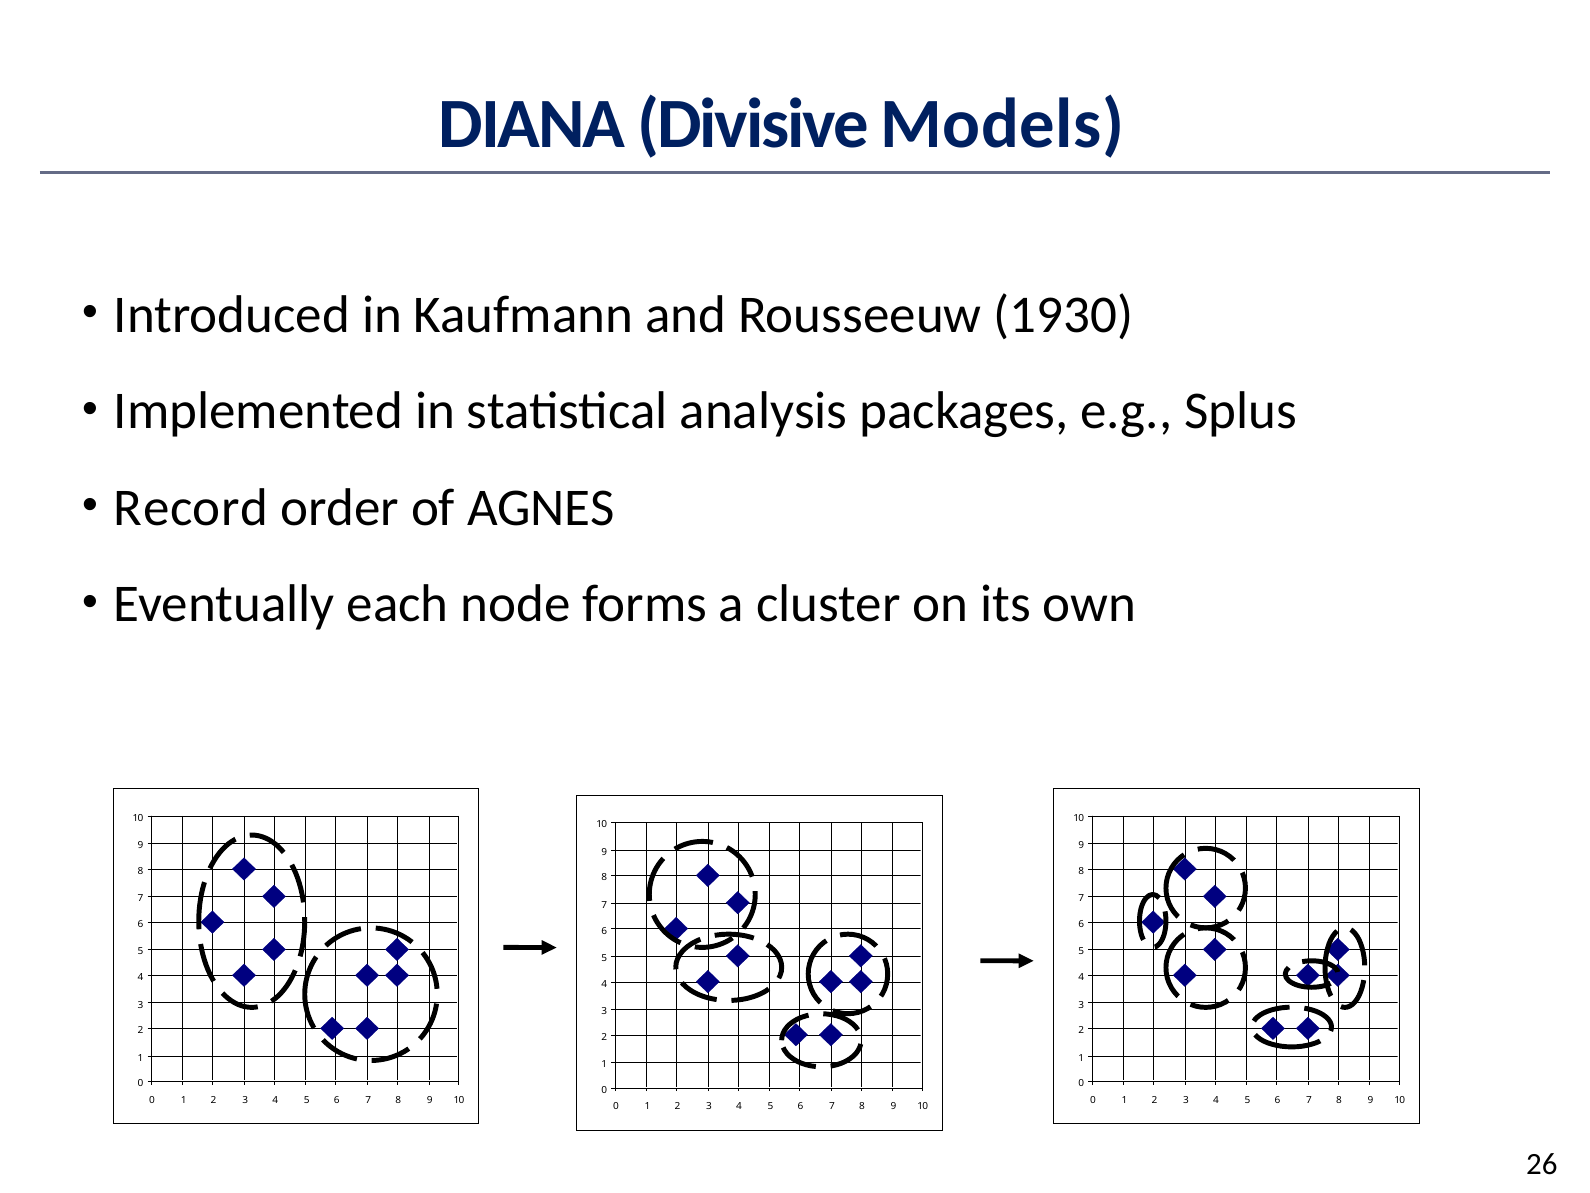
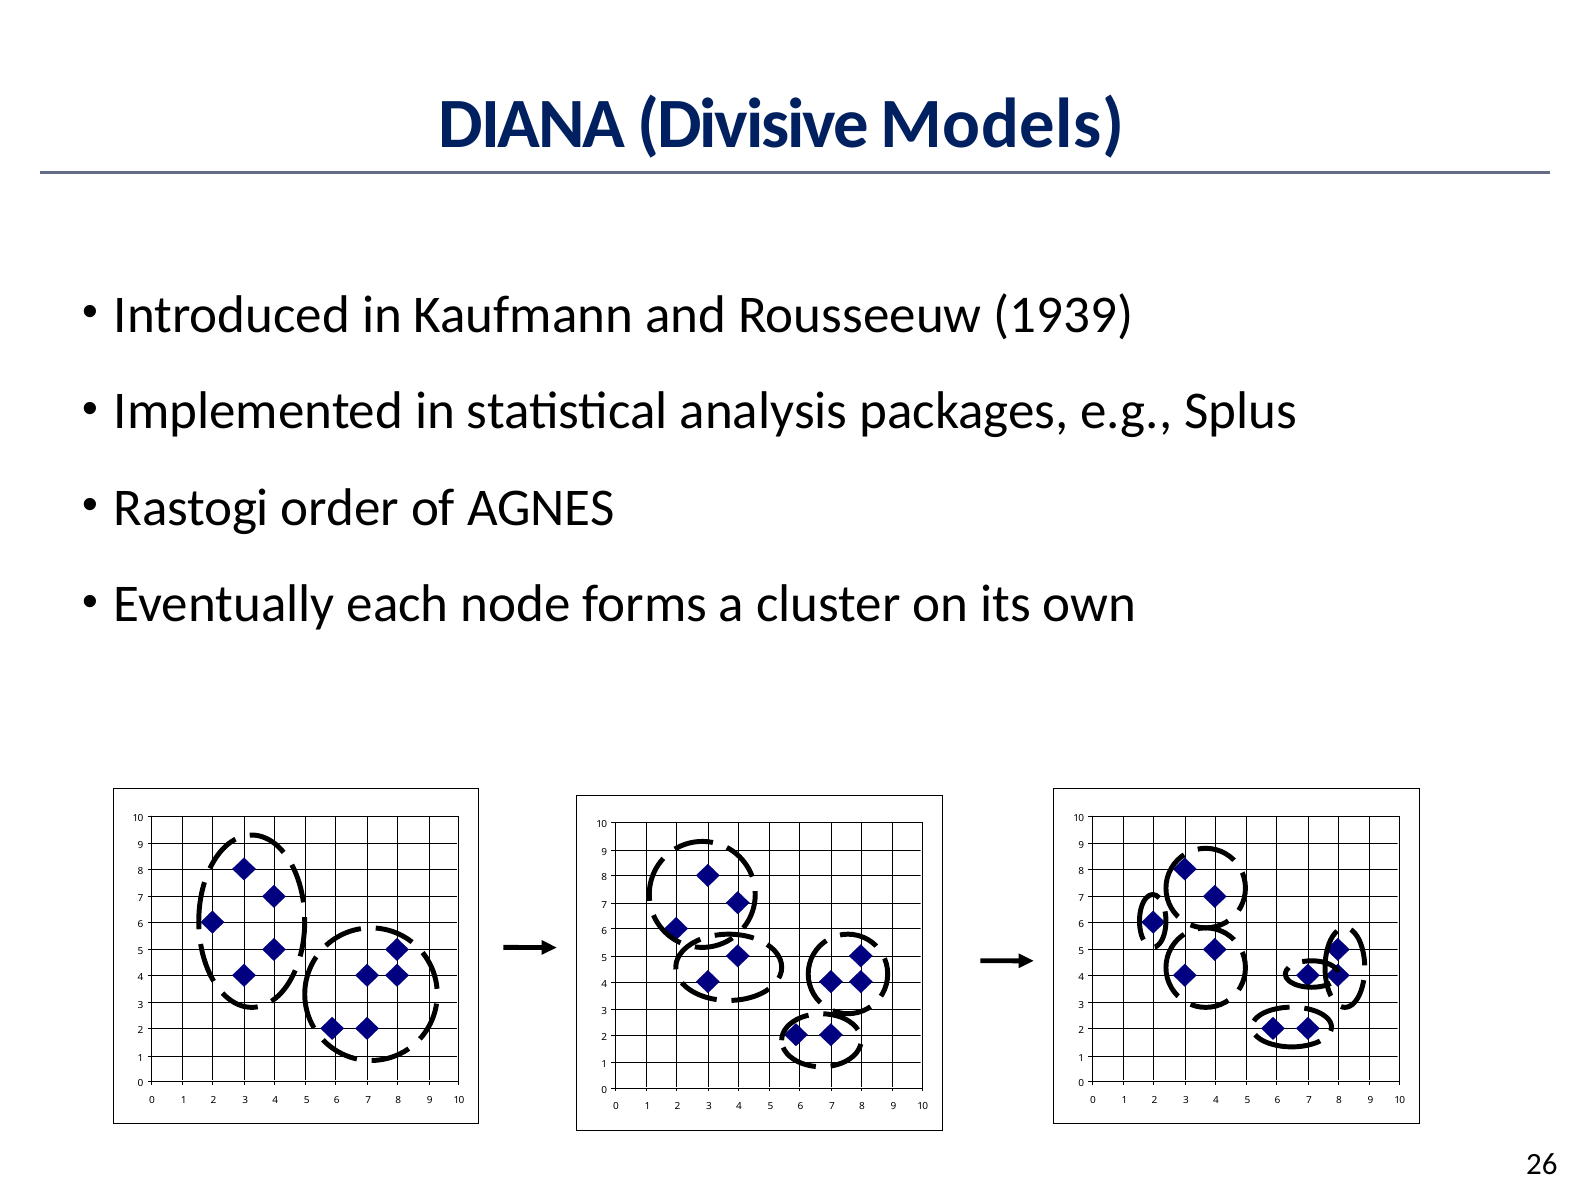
1930: 1930 -> 1939 (1063, 315)
Record: Record -> Rastogi (191, 508)
